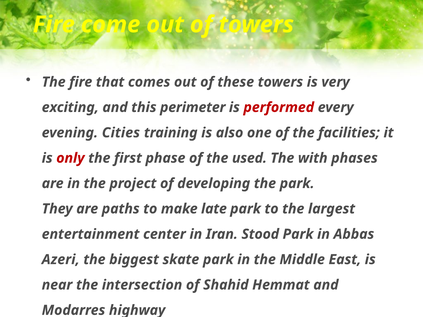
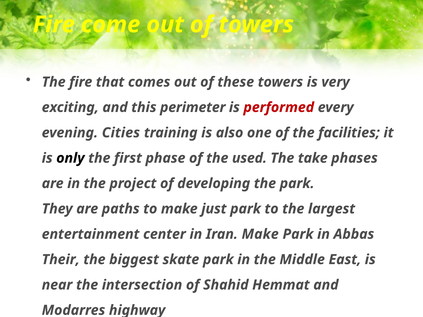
only colour: red -> black (70, 158)
with: with -> take (313, 158)
late: late -> just (214, 209)
Iran Stood: Stood -> Make (260, 234)
Azeri: Azeri -> Their (61, 260)
